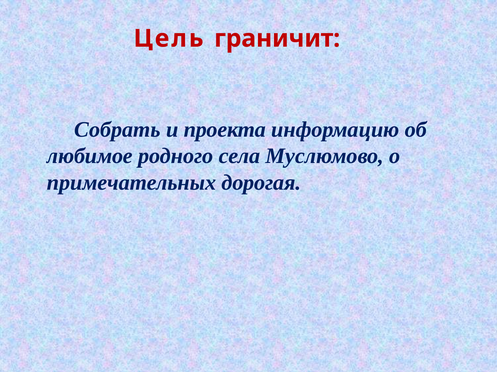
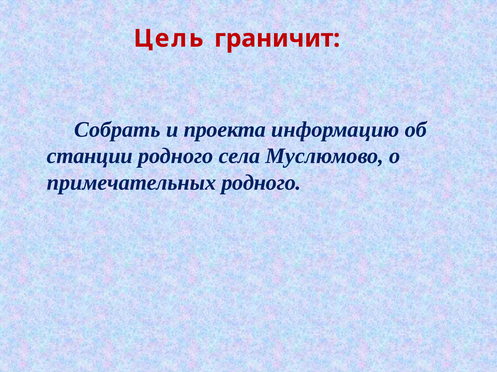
любимое: любимое -> станции (90, 156)
примечательных дорогая: дорогая -> родного (261, 183)
